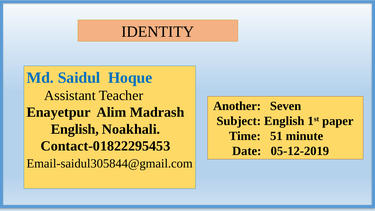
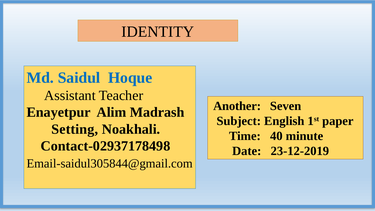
English: English -> Setting (75, 129)
51: 51 -> 40 (276, 136)
Contact-01822295453: Contact-01822295453 -> Contact-02937178498 (105, 146)
05-12-2019: 05-12-2019 -> 23-12-2019 (300, 151)
